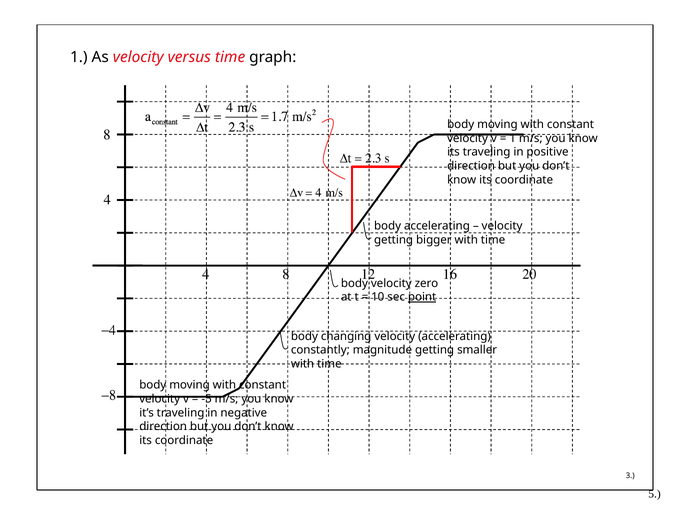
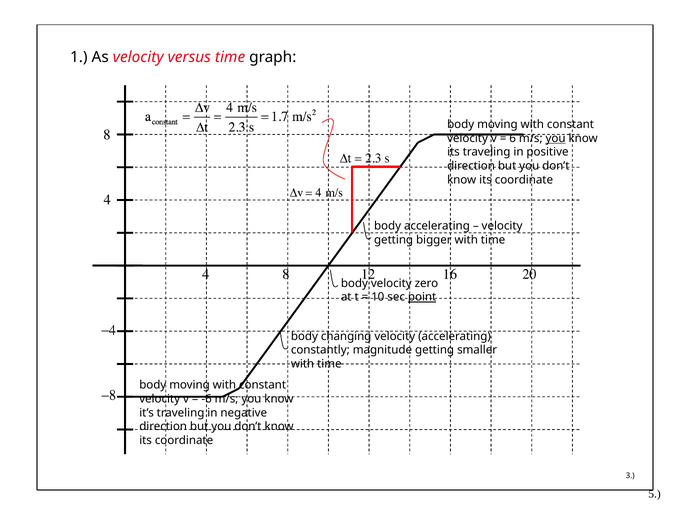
1: 1 -> 6 (513, 138)
you underline: none -> present (556, 138)
-5: -5 -> -6 (207, 399)
